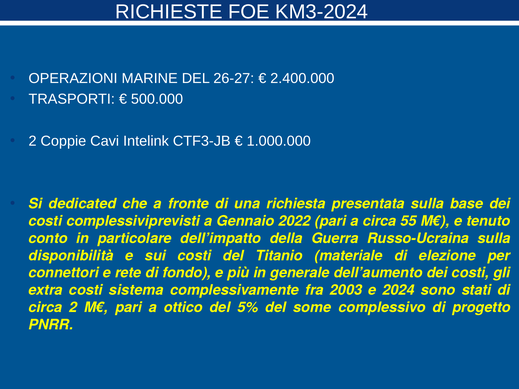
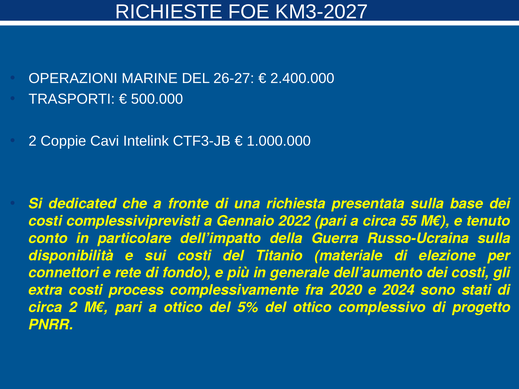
KM3-2024: KM3-2024 -> KM3-2027 (322, 12)
sistema: sistema -> process (136, 290)
2003: 2003 -> 2020 (346, 290)
del some: some -> ottico (312, 308)
